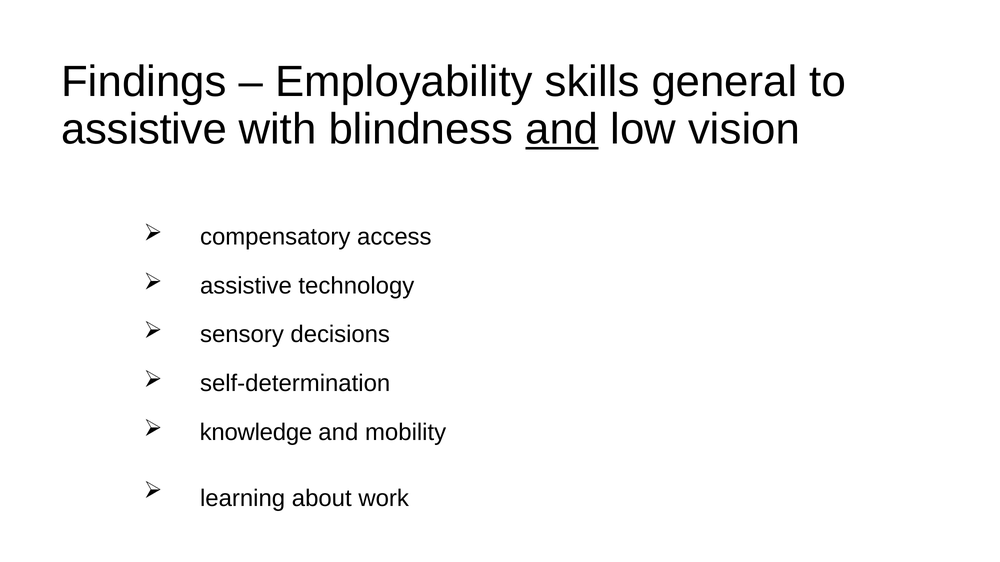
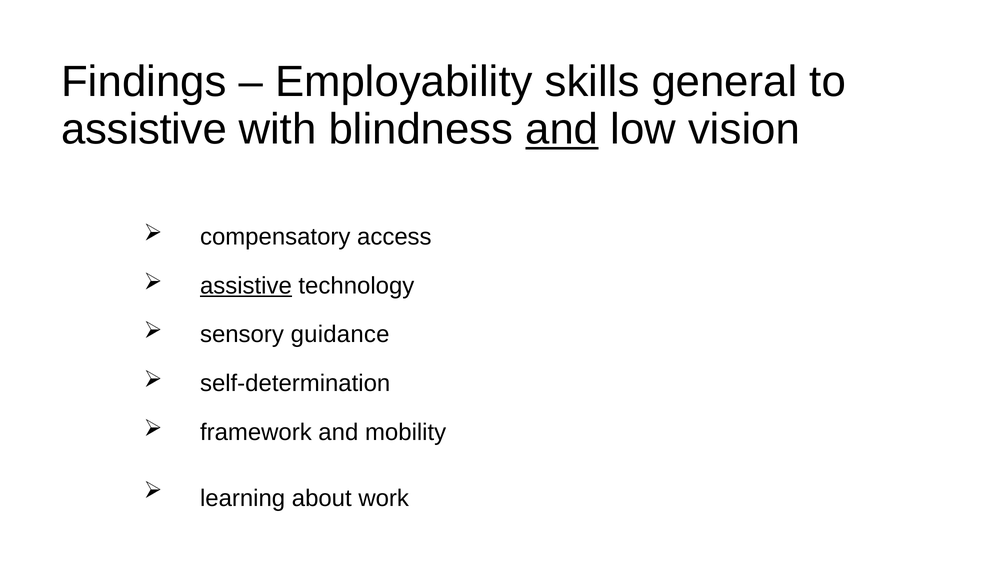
assistive underline: none -> present (246, 286)
decisions: decisions -> guidance (340, 335)
knowledge: knowledge -> framework (256, 433)
